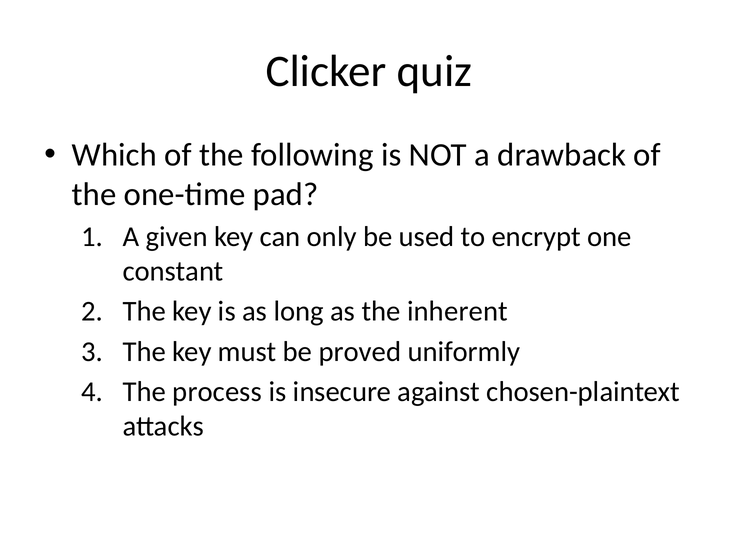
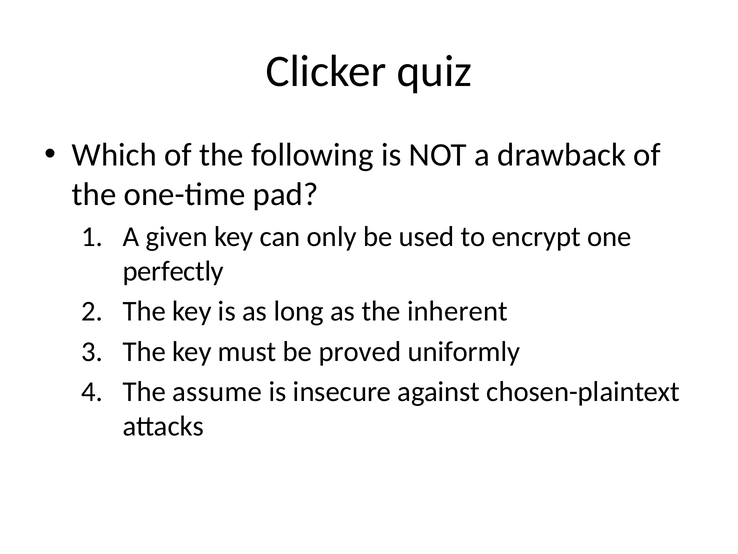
constant: constant -> perfectly (173, 271)
process: process -> assume (217, 392)
